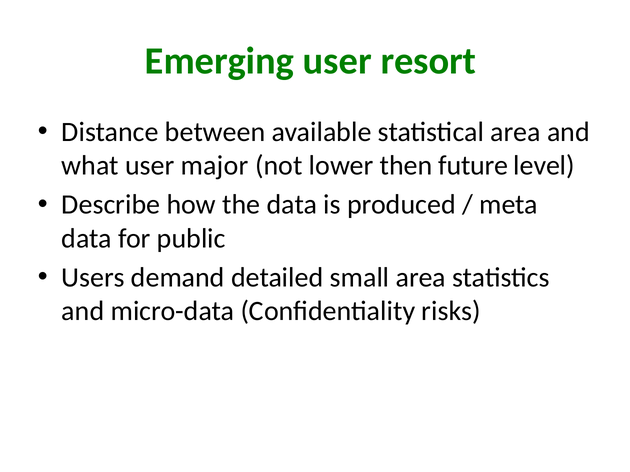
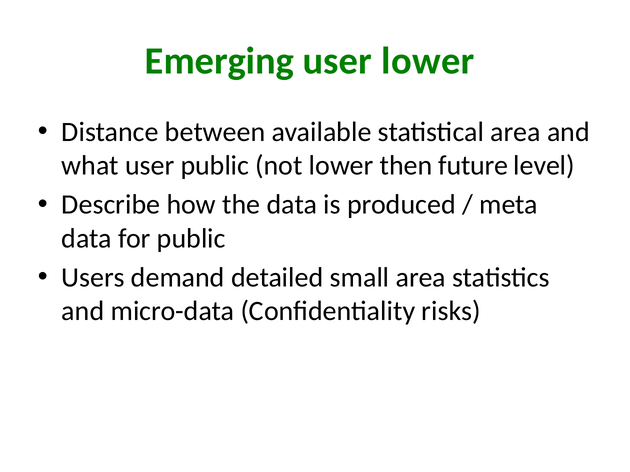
user resort: resort -> lower (428, 61)
user major: major -> public (215, 166)
